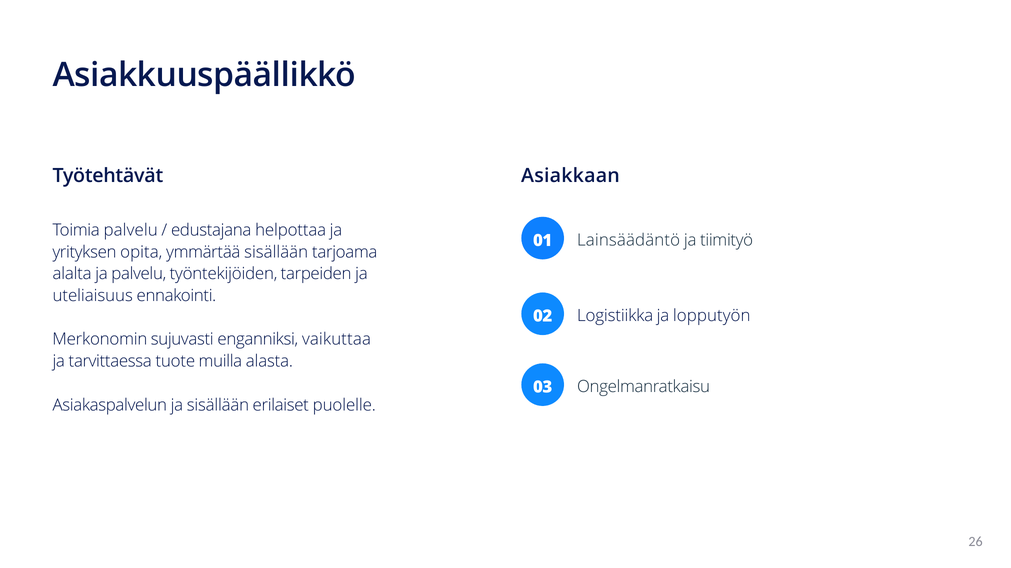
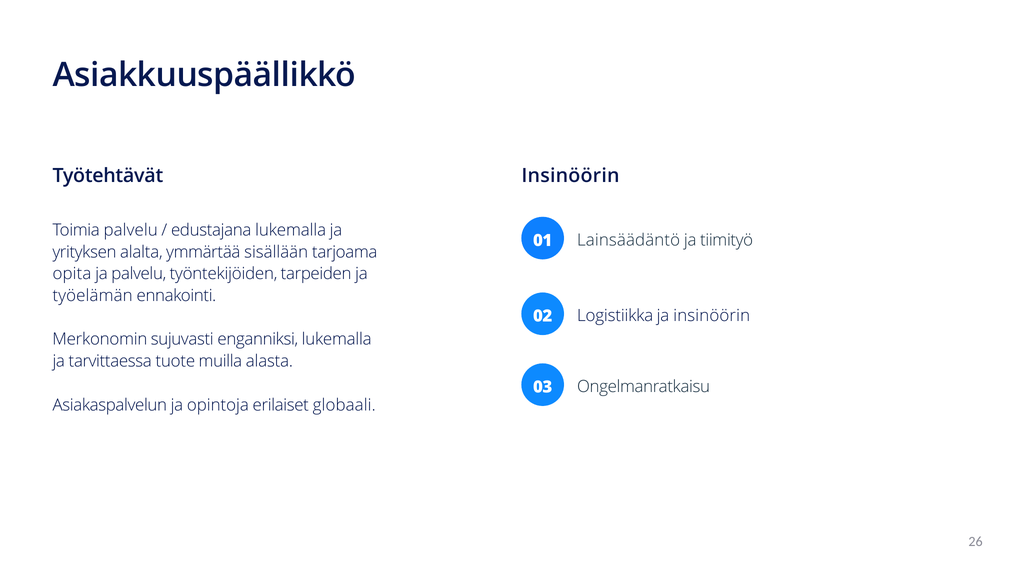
Asiakkaan: Asiakkaan -> Insinöörin (570, 176)
edustajana helpottaa: helpottaa -> lukemalla (291, 230)
opita: opita -> alalta (141, 252)
alalta: alalta -> opita (72, 274)
uteliaisuus: uteliaisuus -> työelämän (93, 296)
ja lopputyön: lopputyön -> insinöörin (712, 316)
enganniksi vaikuttaa: vaikuttaa -> lukemalla (337, 340)
ja sisällään: sisällään -> opintoja (218, 406)
puolelle: puolelle -> globaali (344, 406)
